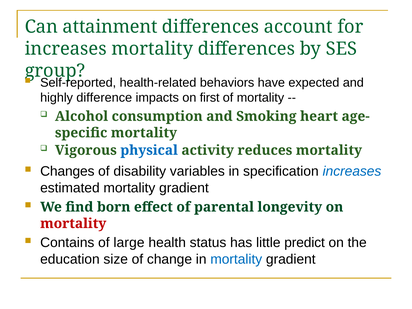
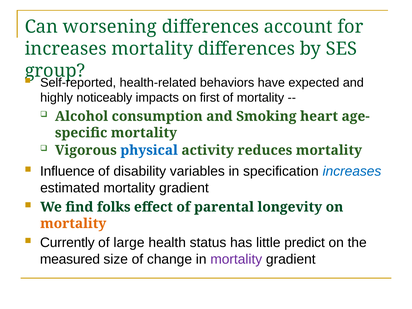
attainment: attainment -> worsening (110, 27)
difference: difference -> noticeably (104, 98)
Changes: Changes -> Influence (67, 171)
born: born -> folks (114, 207)
mortality colour: red -> orange (73, 224)
Contains: Contains -> Currently (67, 243)
education: education -> measured (70, 259)
mortality colour: blue -> purple (236, 259)
